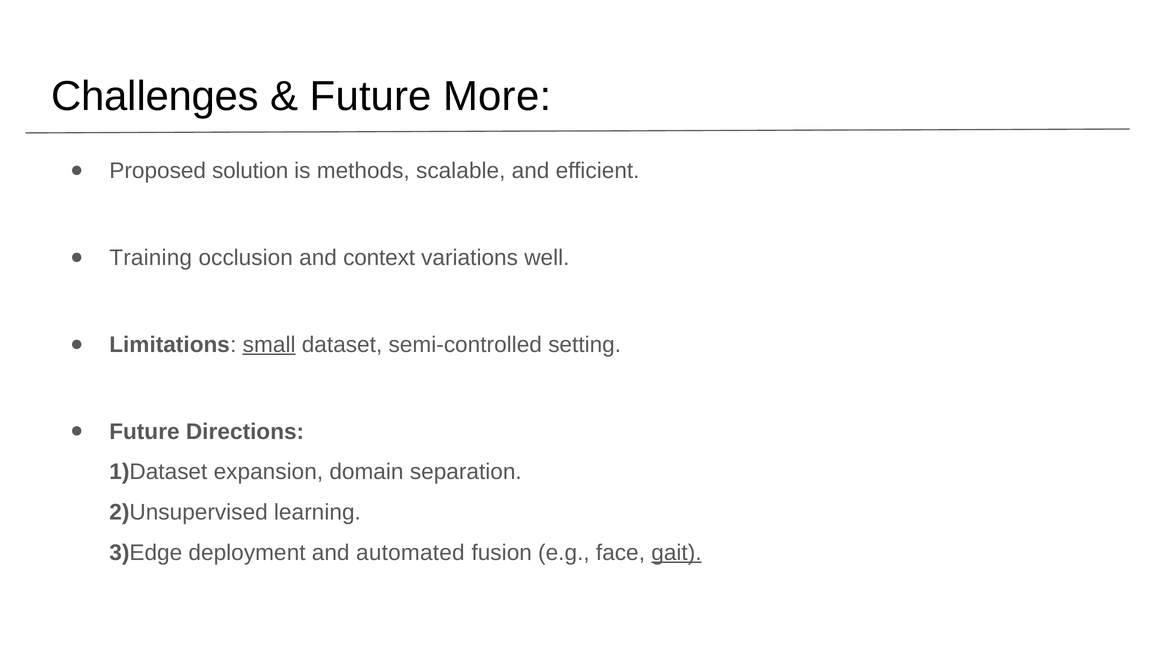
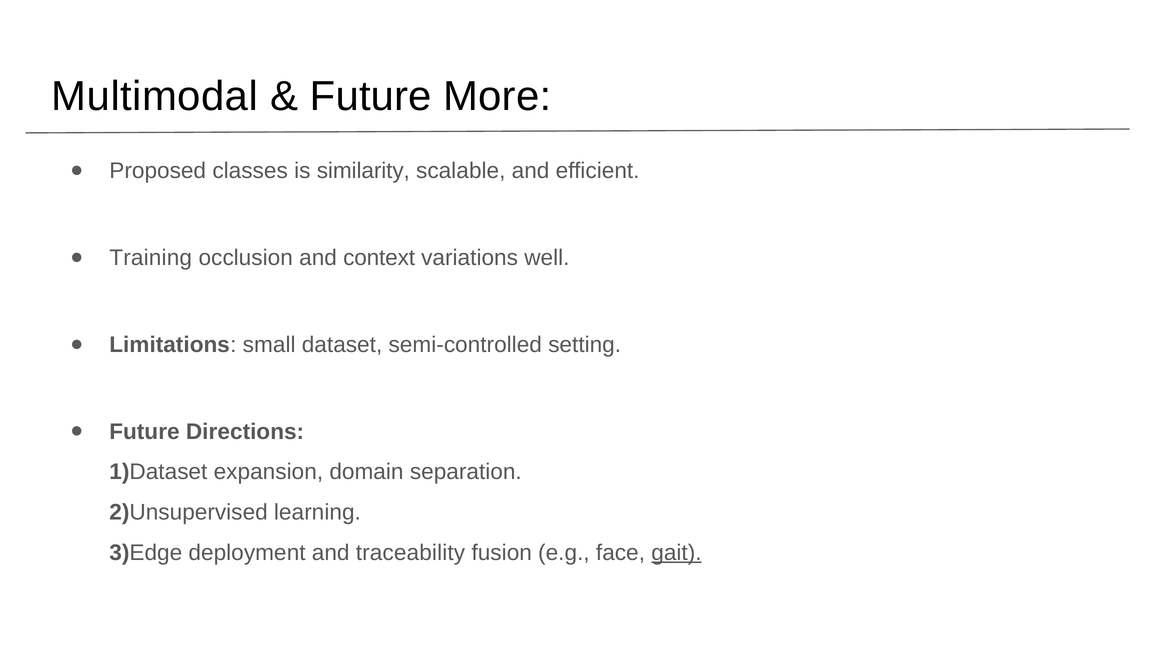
Challenges: Challenges -> Multimodal (155, 96)
solution: solution -> classes (250, 171)
methods: methods -> similarity (363, 171)
small underline: present -> none (269, 345)
automated: automated -> traceability (410, 553)
